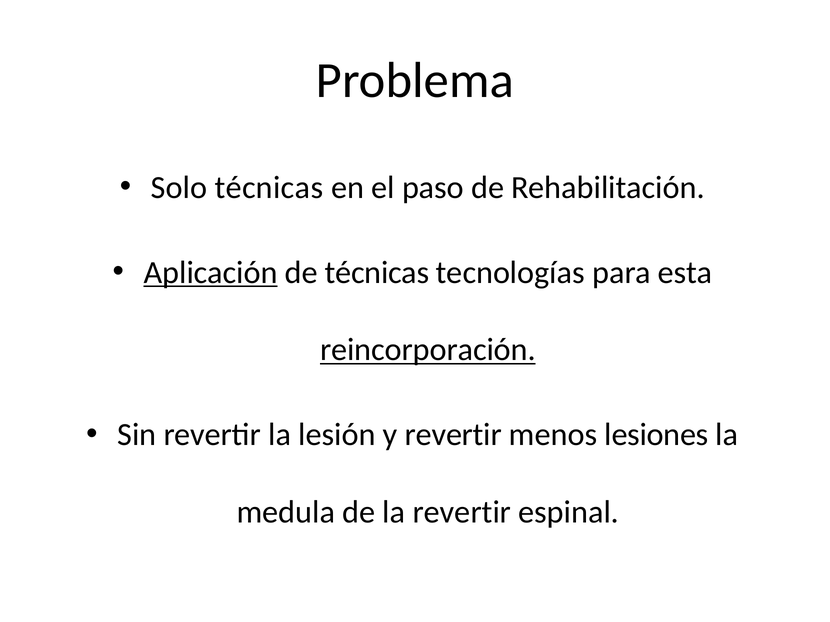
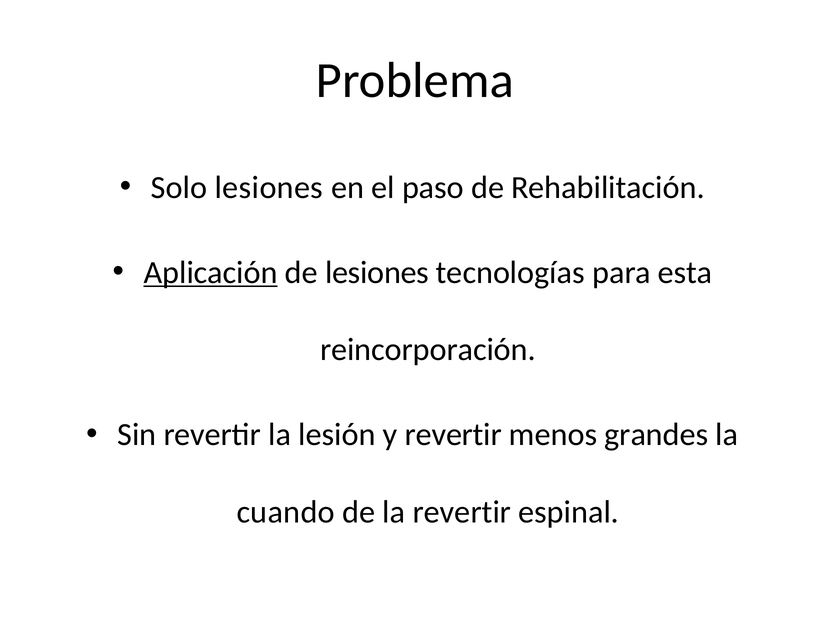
Solo técnicas: técnicas -> lesiones (269, 188)
de técnicas: técnicas -> lesiones (377, 273)
reincorporación underline: present -> none (428, 350)
lesiones: lesiones -> grandes (656, 435)
medula: medula -> cuando (286, 513)
